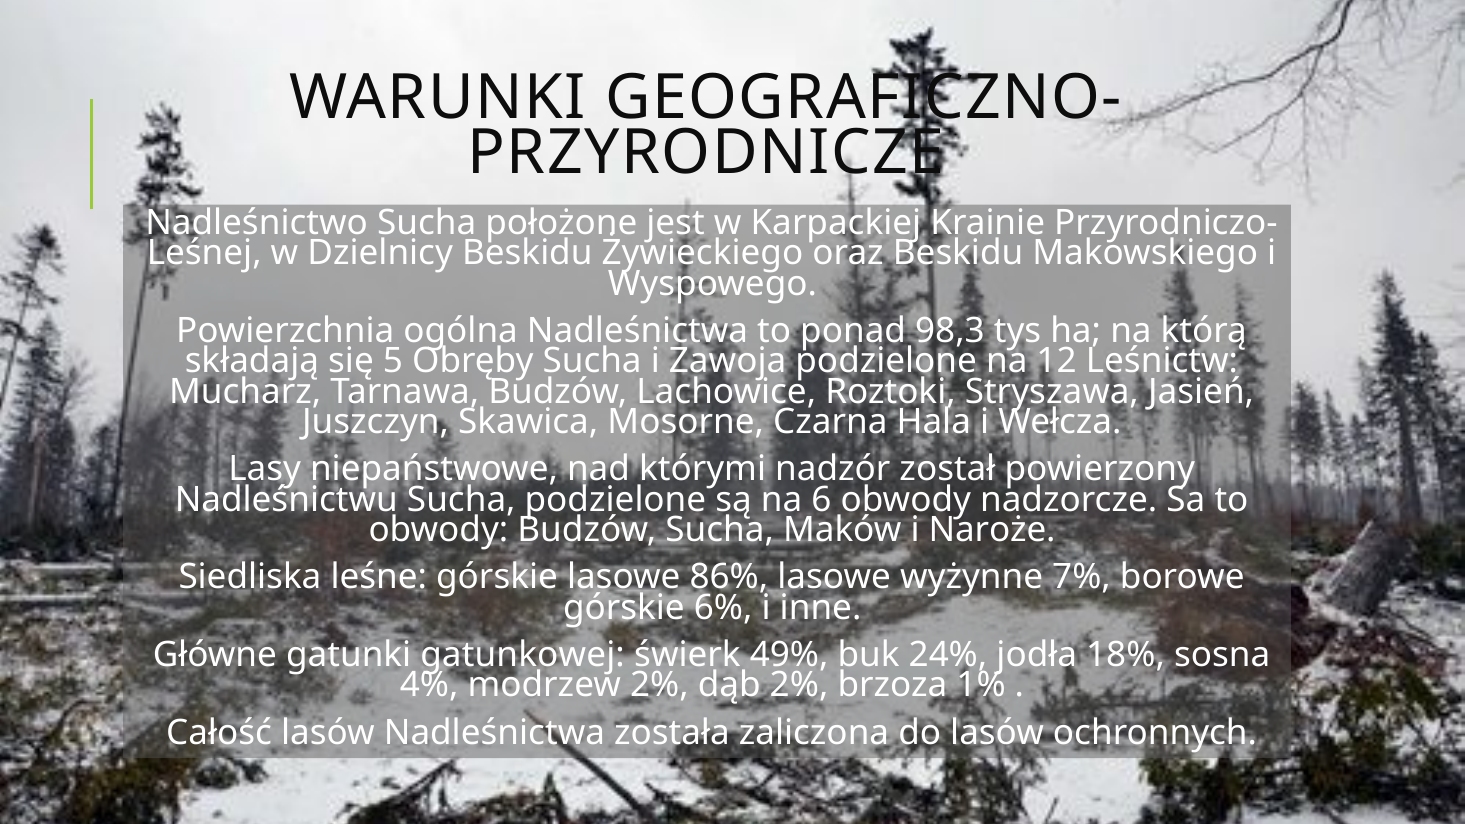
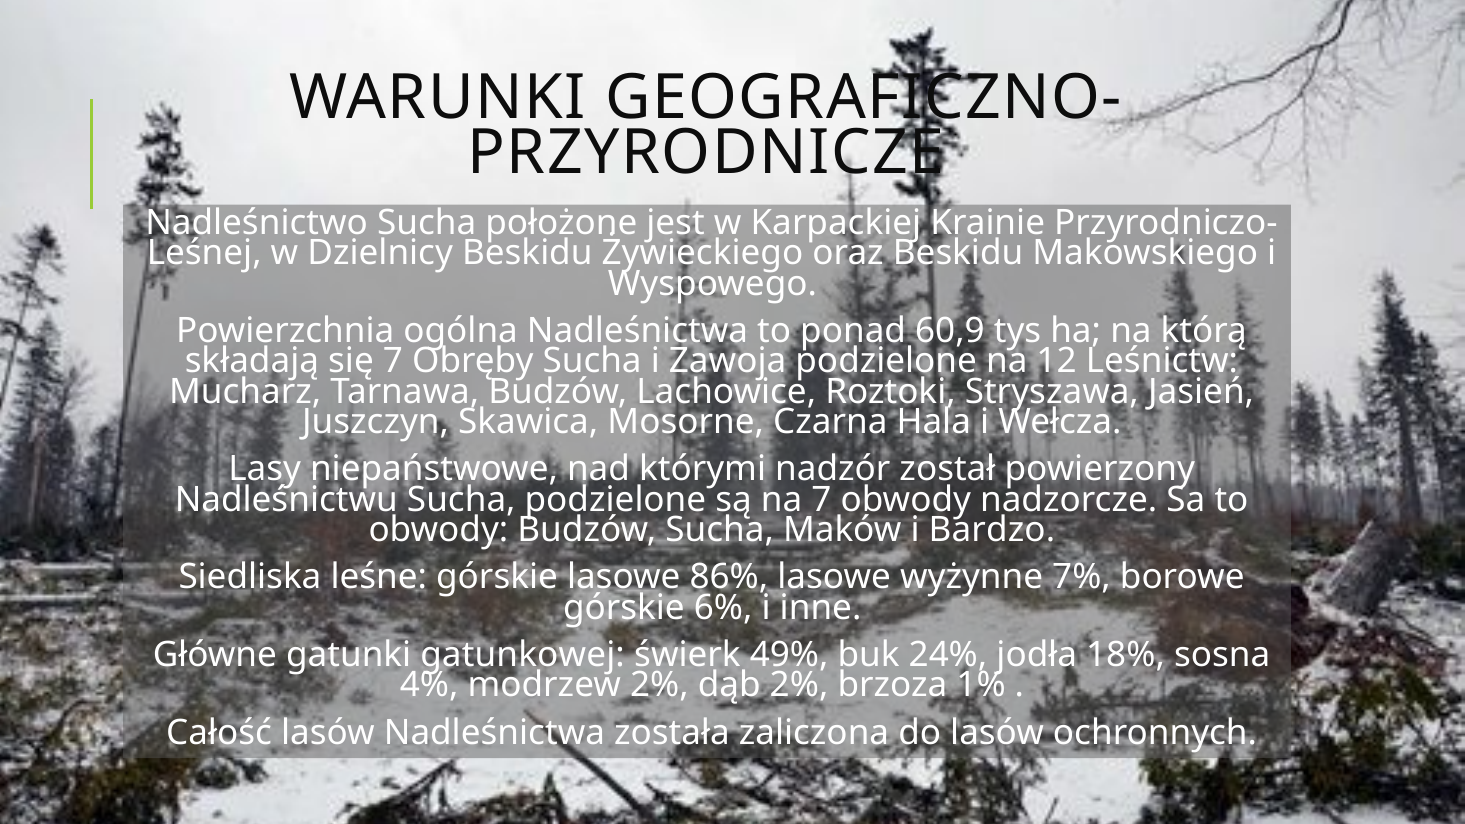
98,3: 98,3 -> 60,9 (950, 331)
się 5: 5 -> 7 (393, 361)
na 6: 6 -> 7 (821, 500)
Naroże: Naroże -> Bardzo (992, 530)
